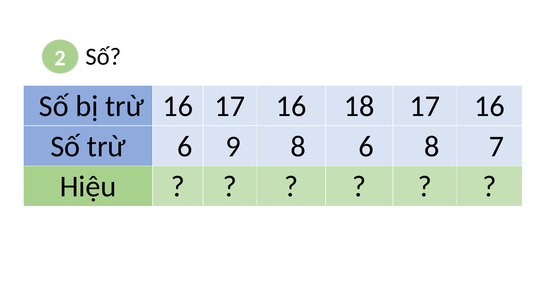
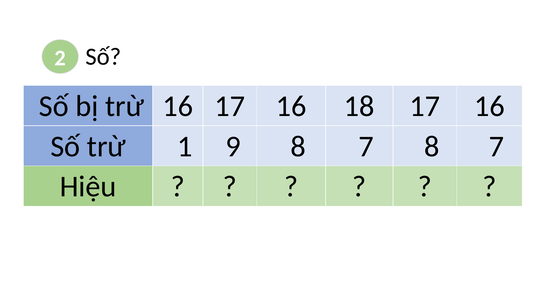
trừ 6: 6 -> 1 (185, 146)
9 8 6: 6 -> 7 (366, 146)
